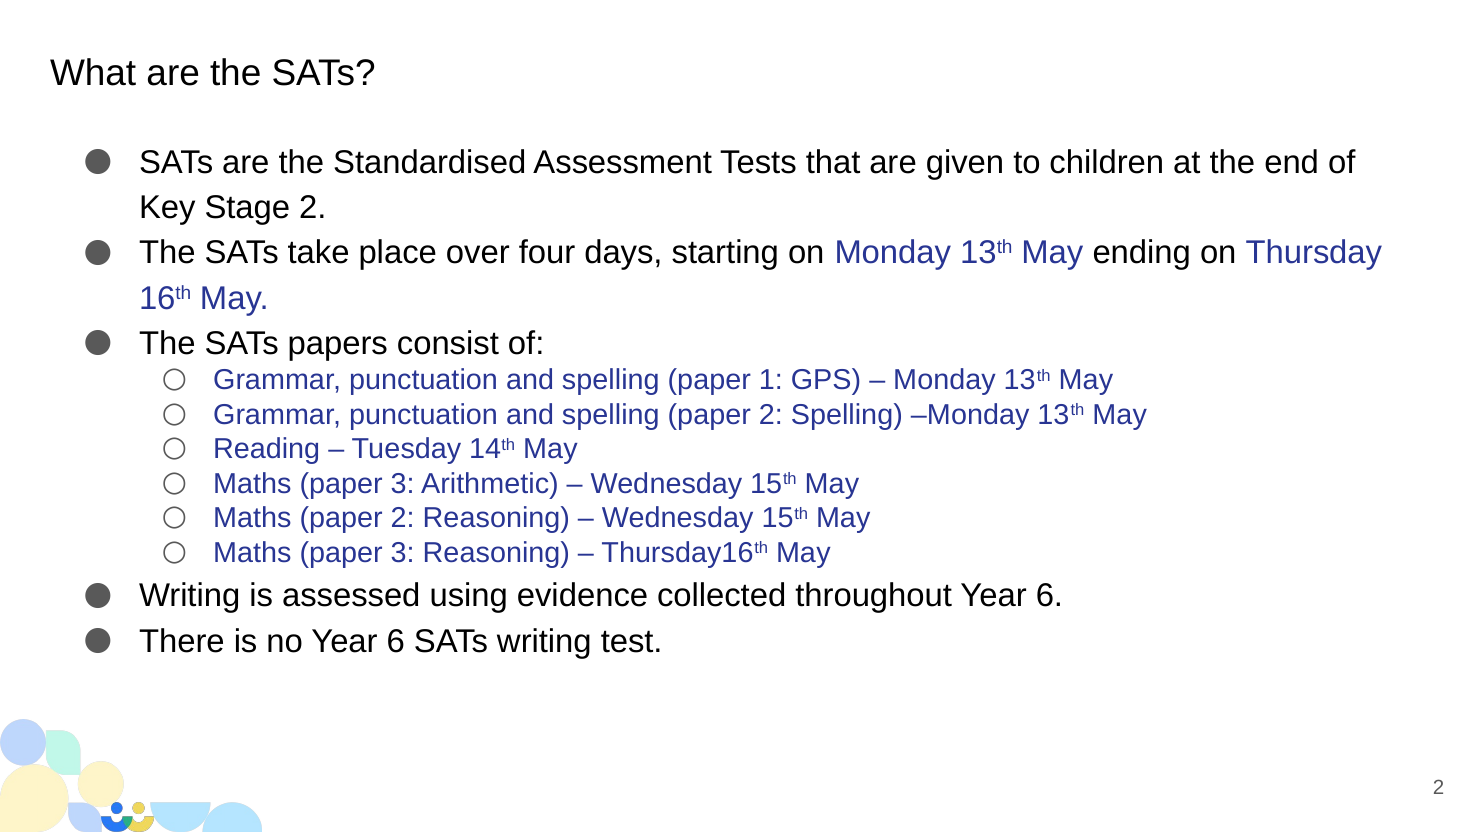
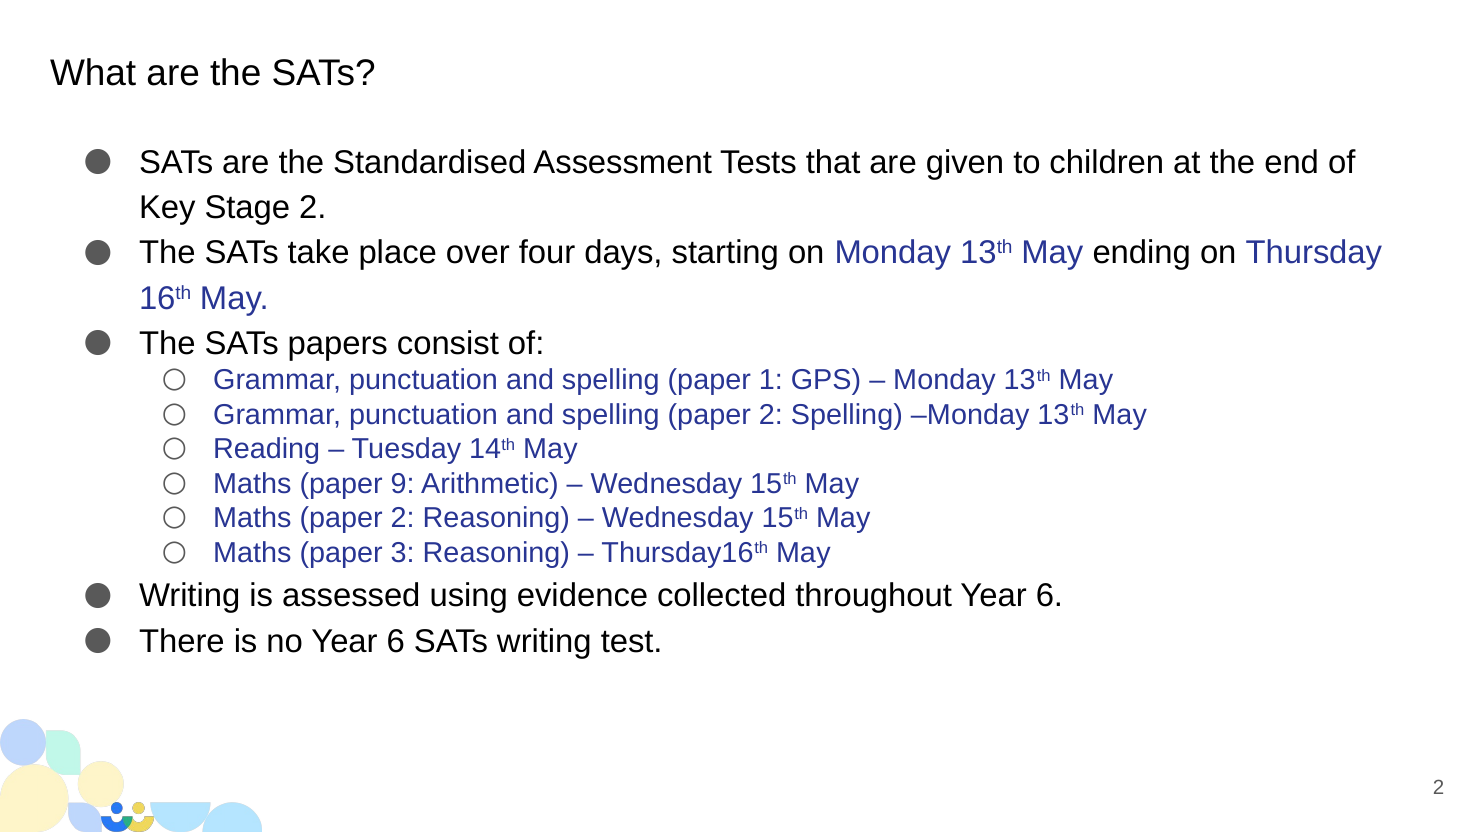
3: 3 -> 9 (403, 484)
